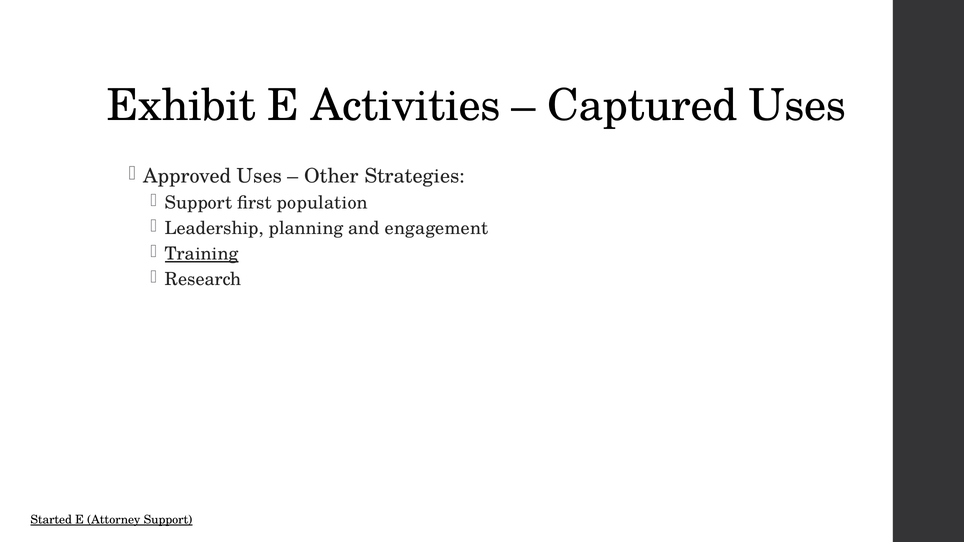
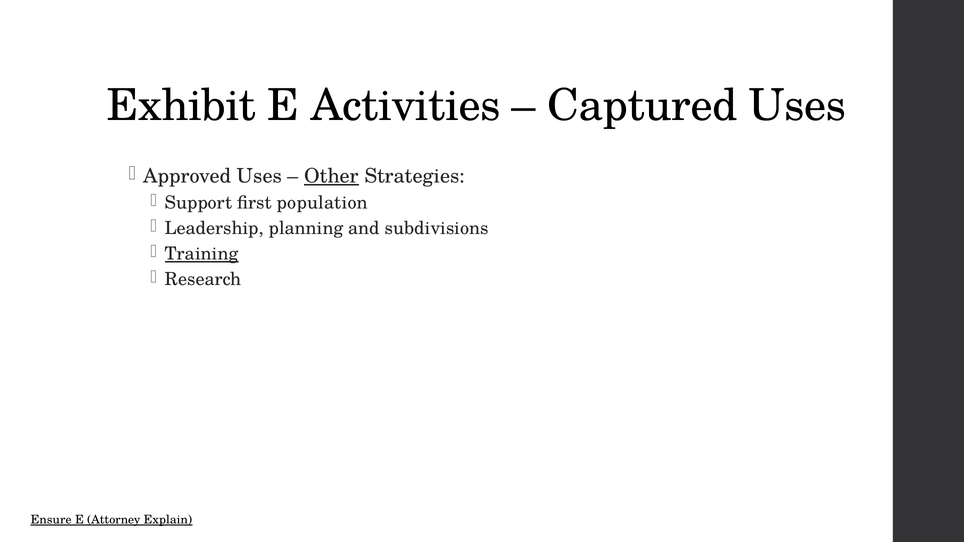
Other underline: none -> present (332, 176)
engagement: engagement -> subdivisions (437, 228)
Started: Started -> Ensure (51, 520)
Attorney Support: Support -> Explain (168, 520)
